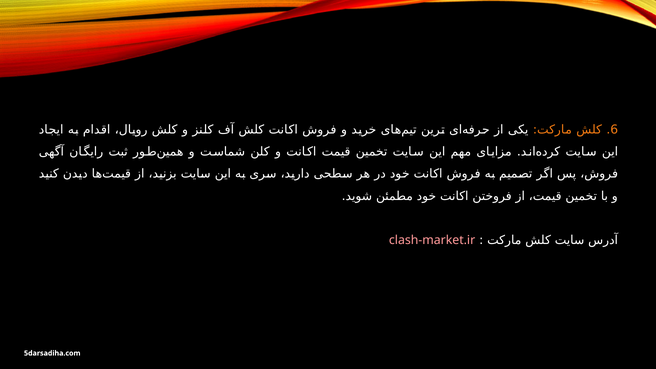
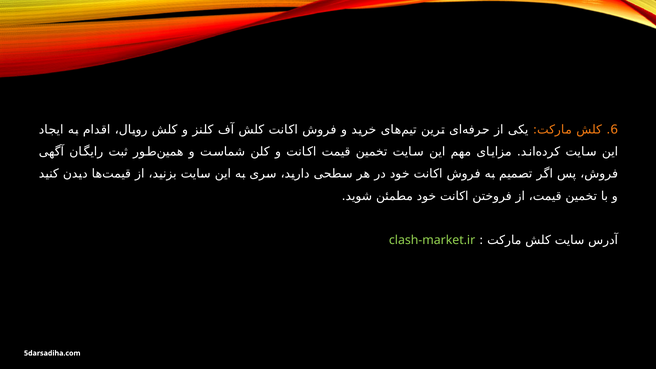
clash-market.ir colour: pink -> light green (432, 240)
